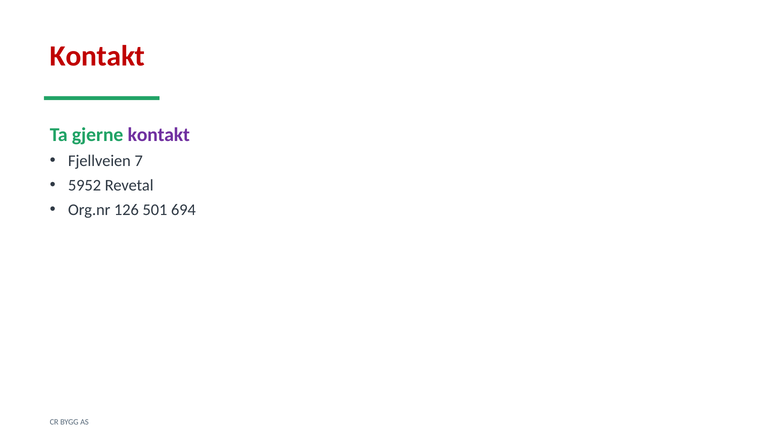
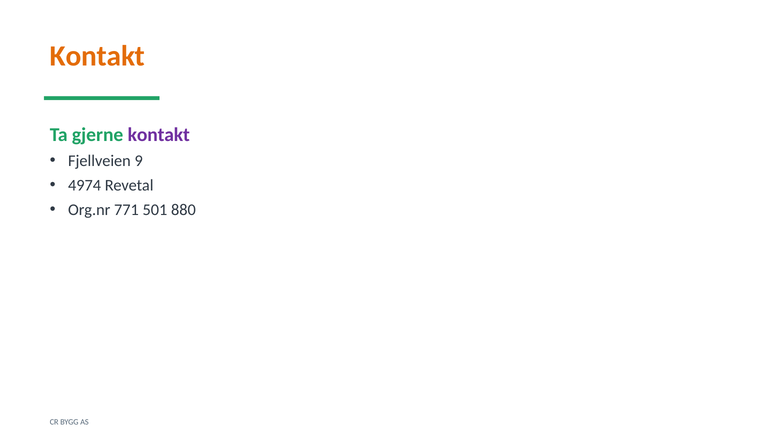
Kontakt colour: red -> orange (97, 56)
7: 7 -> 9 (139, 161)
5952: 5952 -> 4974 (85, 185)
126: 126 -> 771 (126, 210)
694: 694 -> 880 (183, 210)
